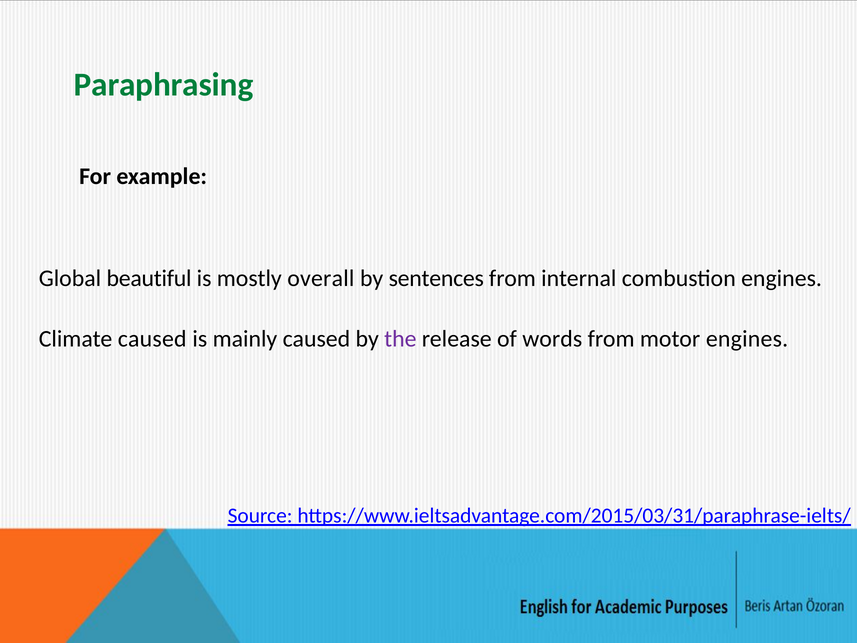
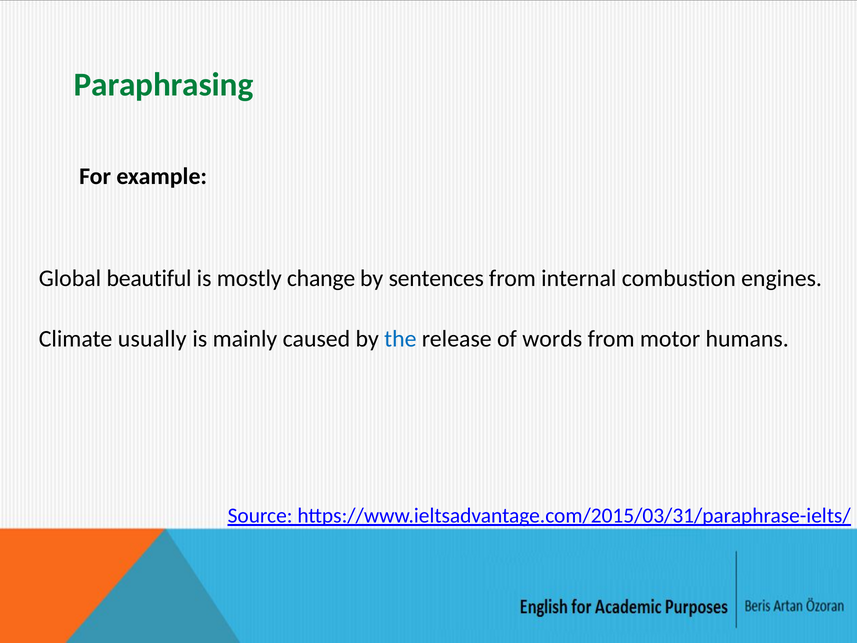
overall: overall -> change (321, 278)
Climate caused: caused -> usually (152, 339)
the colour: purple -> blue (400, 339)
motor engines: engines -> humans (747, 339)
